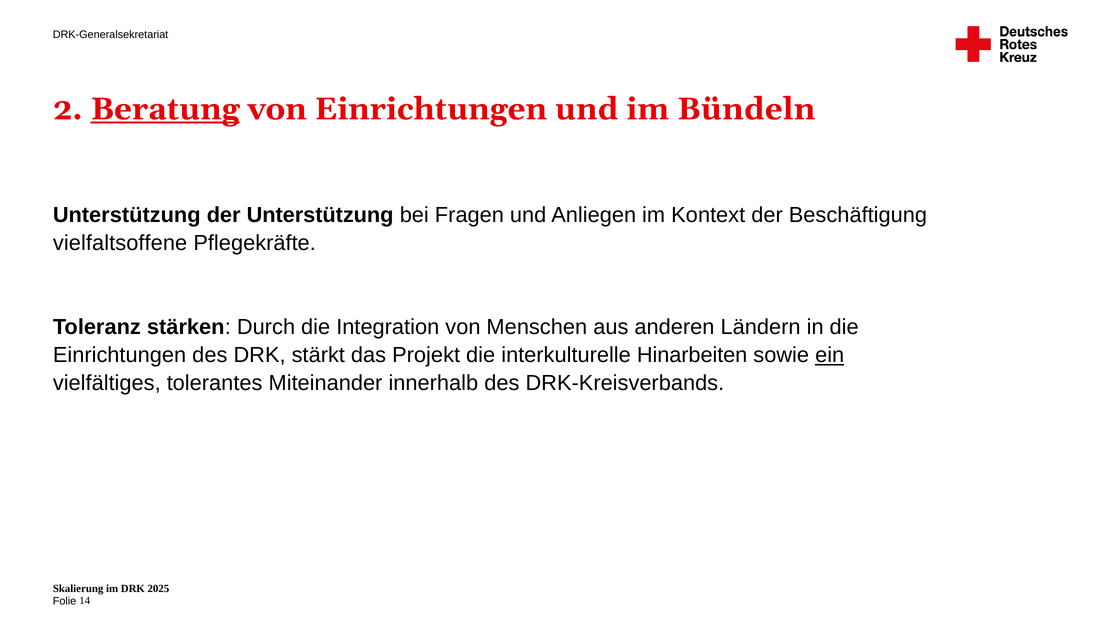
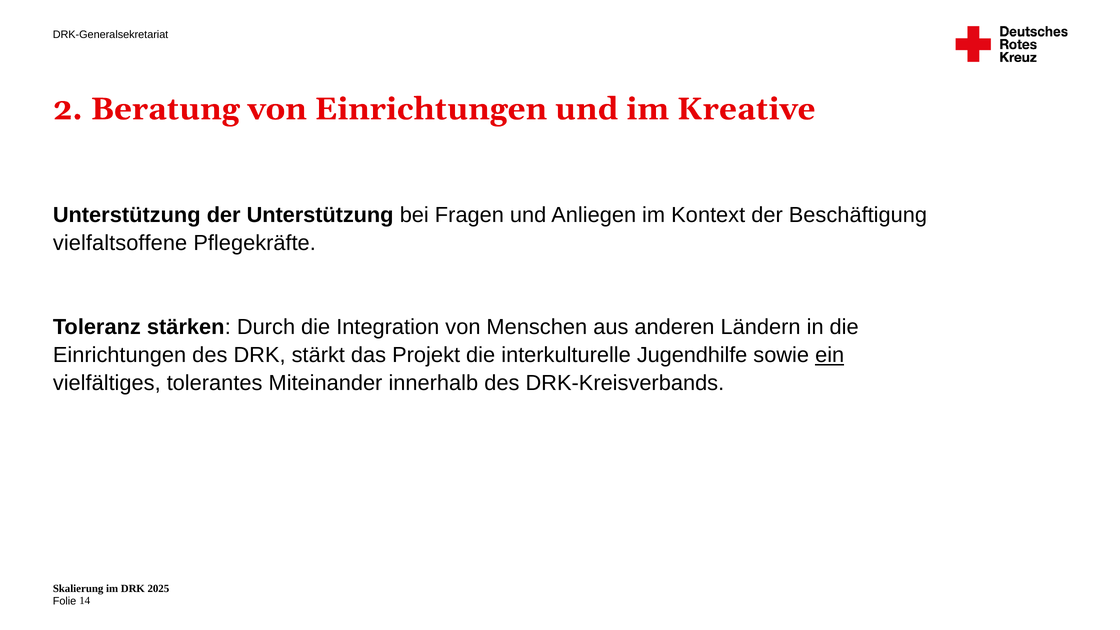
Beratung underline: present -> none (165, 109)
Bündeln: Bündeln -> Kreative (746, 109)
Hinarbeiten: Hinarbeiten -> Jugendhilfe (692, 355)
